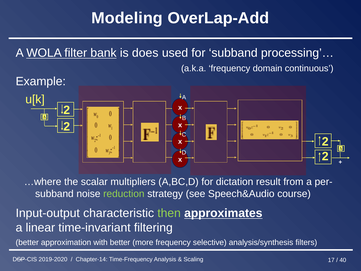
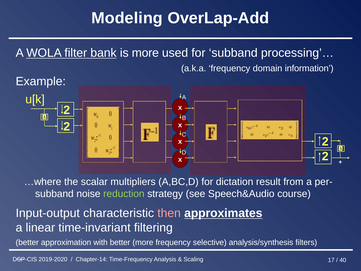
is does: does -> more (145, 53)
continuous: continuous -> information (309, 68)
then colour: light green -> pink (169, 213)
